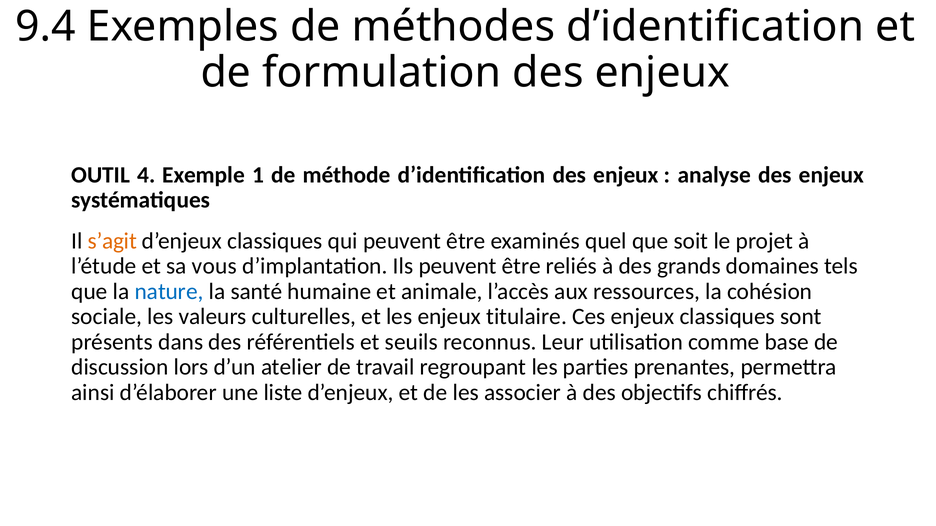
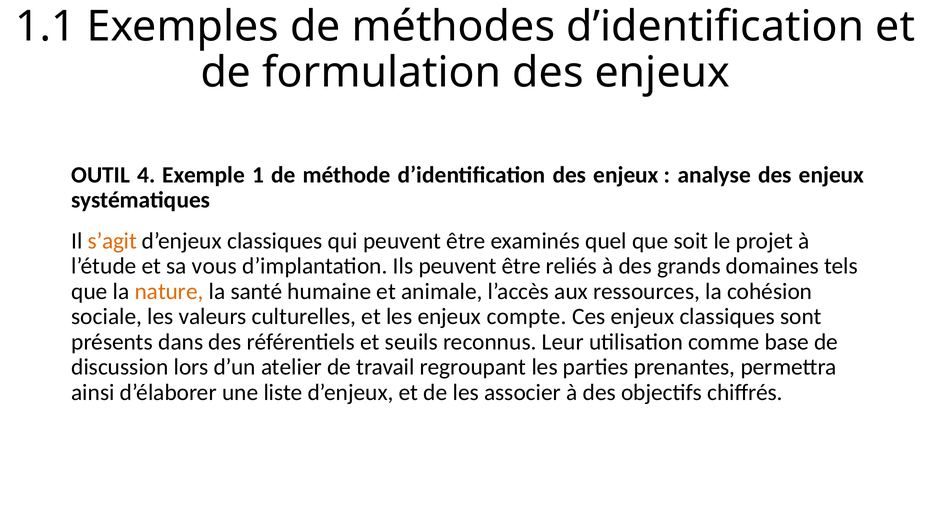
9.4: 9.4 -> 1.1 (45, 26)
nature colour: blue -> orange (169, 292)
titulaire: titulaire -> compte (527, 317)
